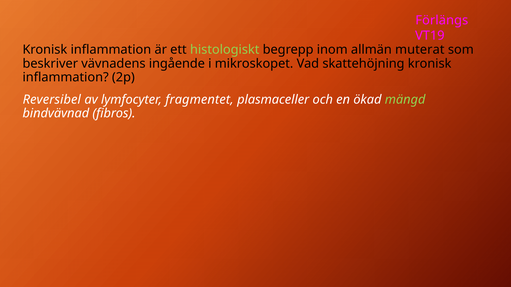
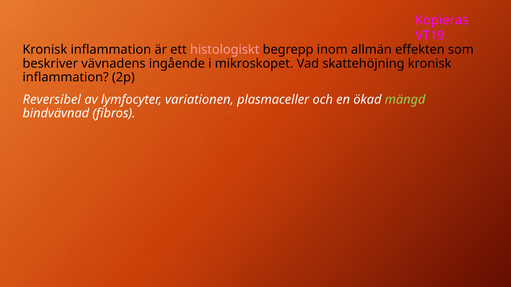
Förlängs: Förlängs -> Kopieras (442, 20)
histologiskt colour: light green -> pink (225, 50)
muterat: muterat -> effekten (420, 50)
fragmentet: fragmentet -> variationen (199, 100)
